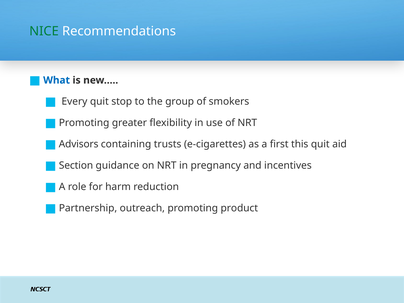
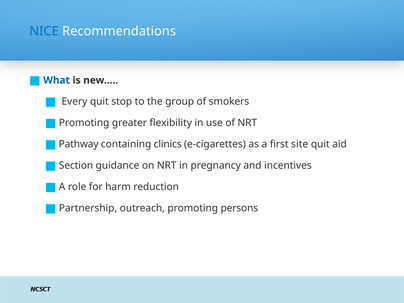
NICE colour: green -> blue (44, 31)
Advisors: Advisors -> Pathway (79, 144)
trusts: trusts -> clinics (168, 144)
this: this -> site (300, 144)
product: product -> persons (239, 208)
